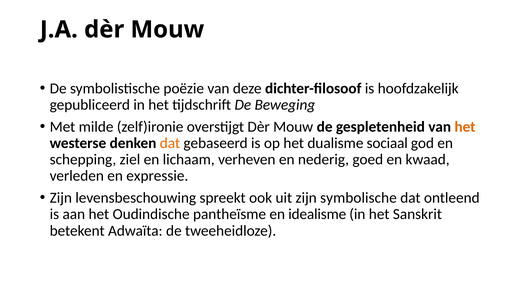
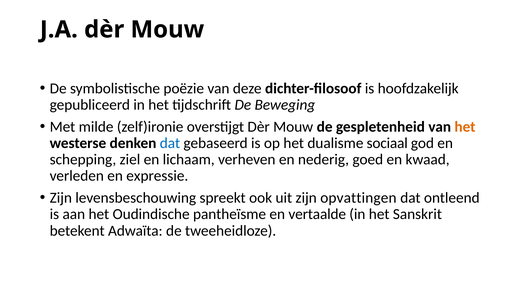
dat colour: orange -> blue (170, 143)
symbolische: symbolische -> opvattingen (358, 198)
idealisme: idealisme -> vertaalde (317, 214)
